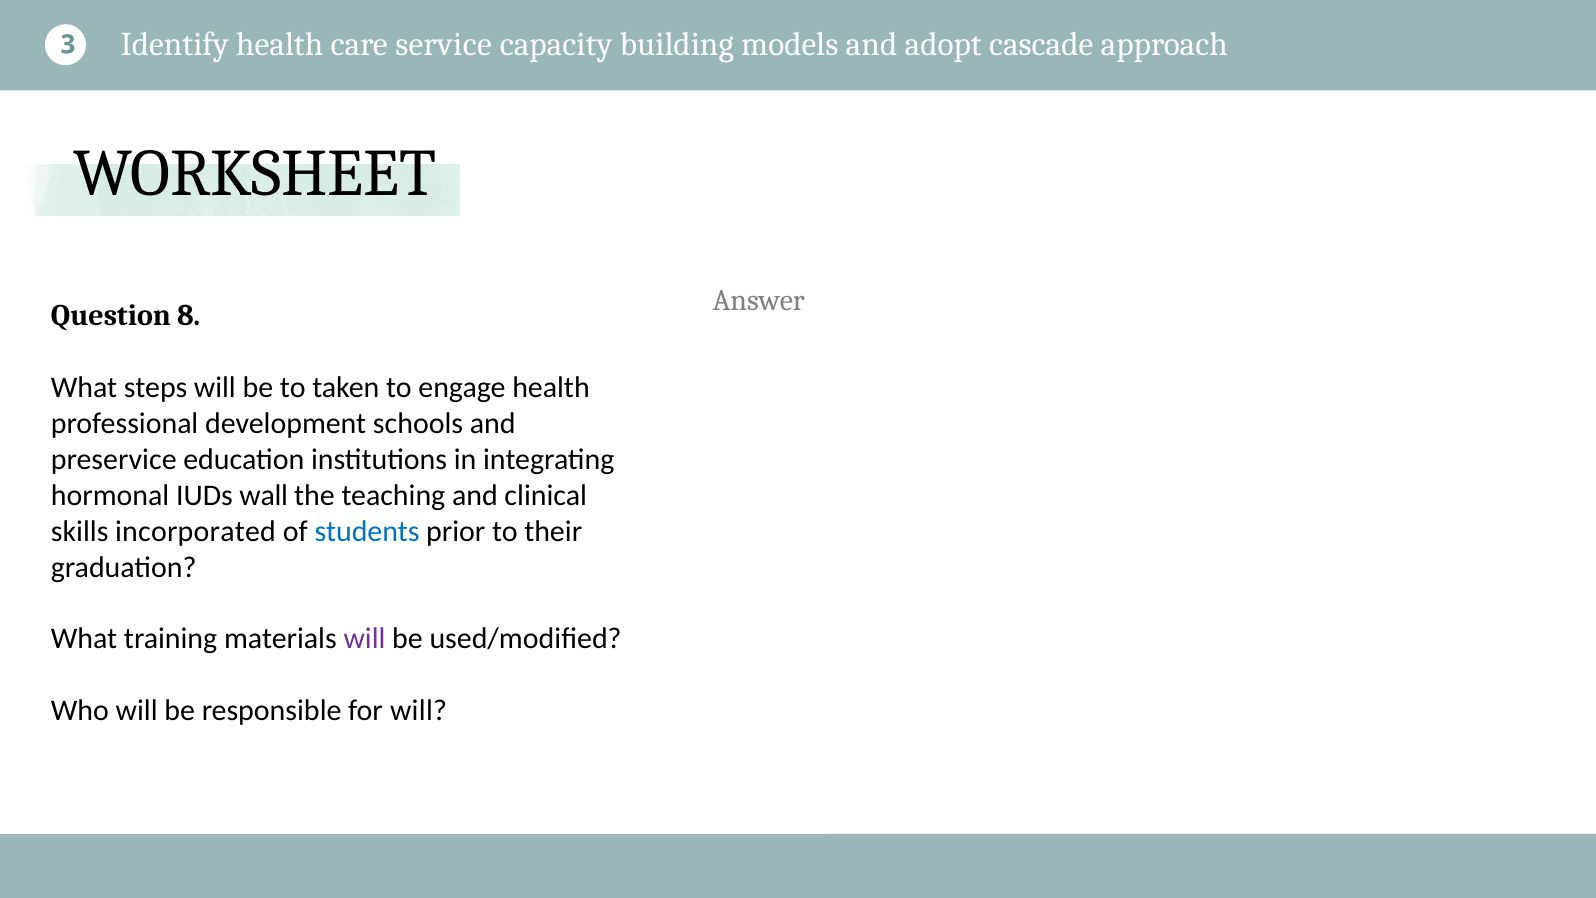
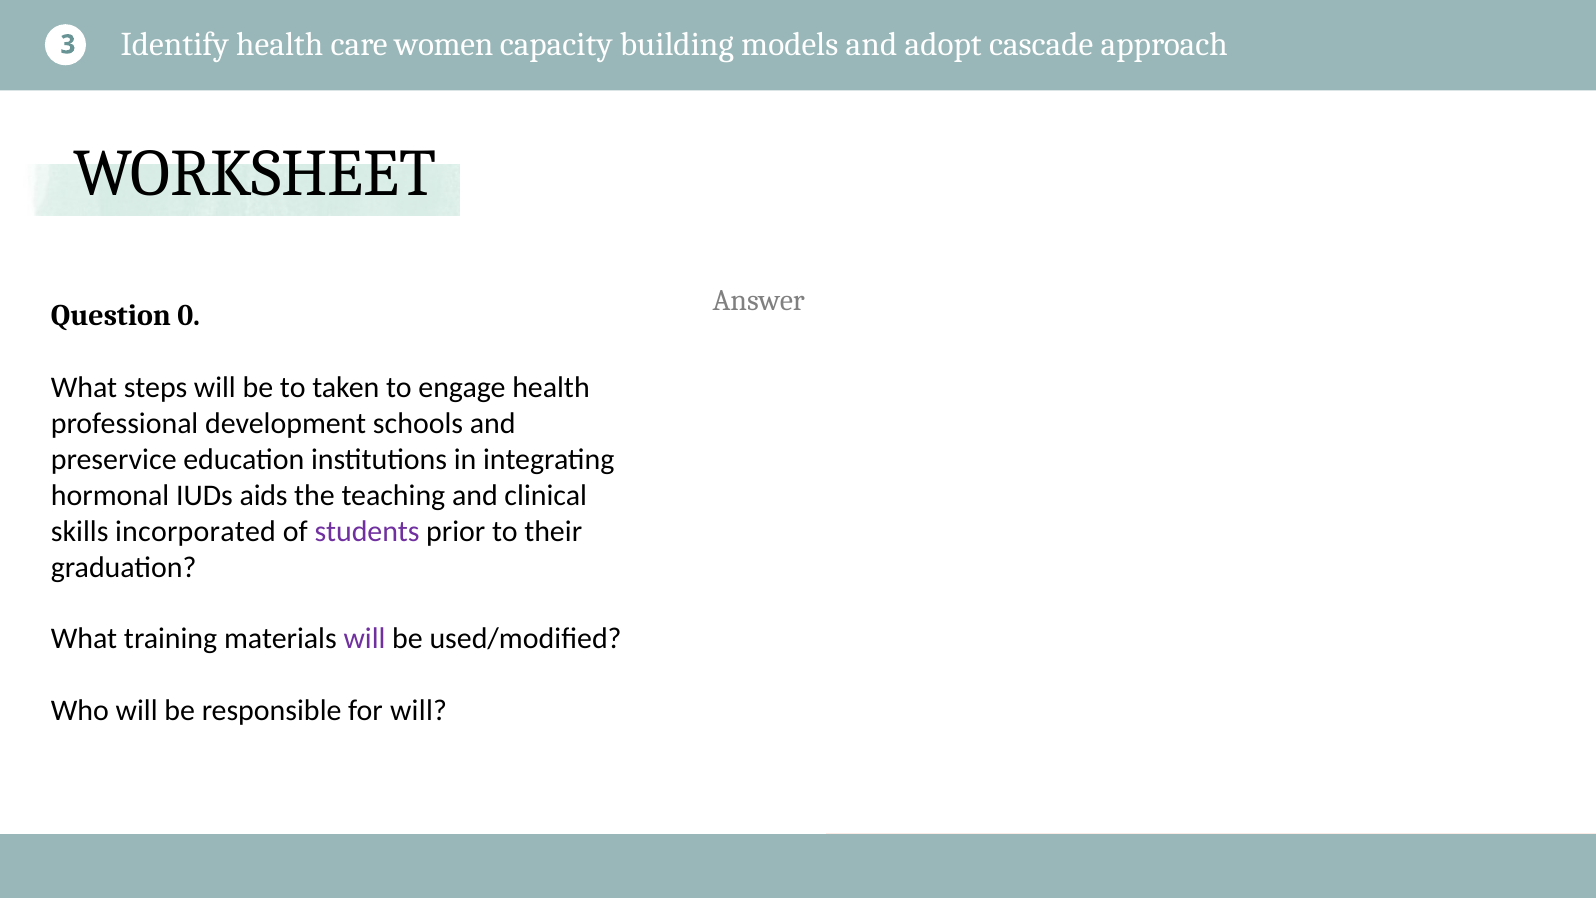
service: service -> women (444, 45)
Question 8: 8 -> 0 (189, 316)
wall: wall -> aids (264, 495)
students colour: blue -> purple (367, 531)
